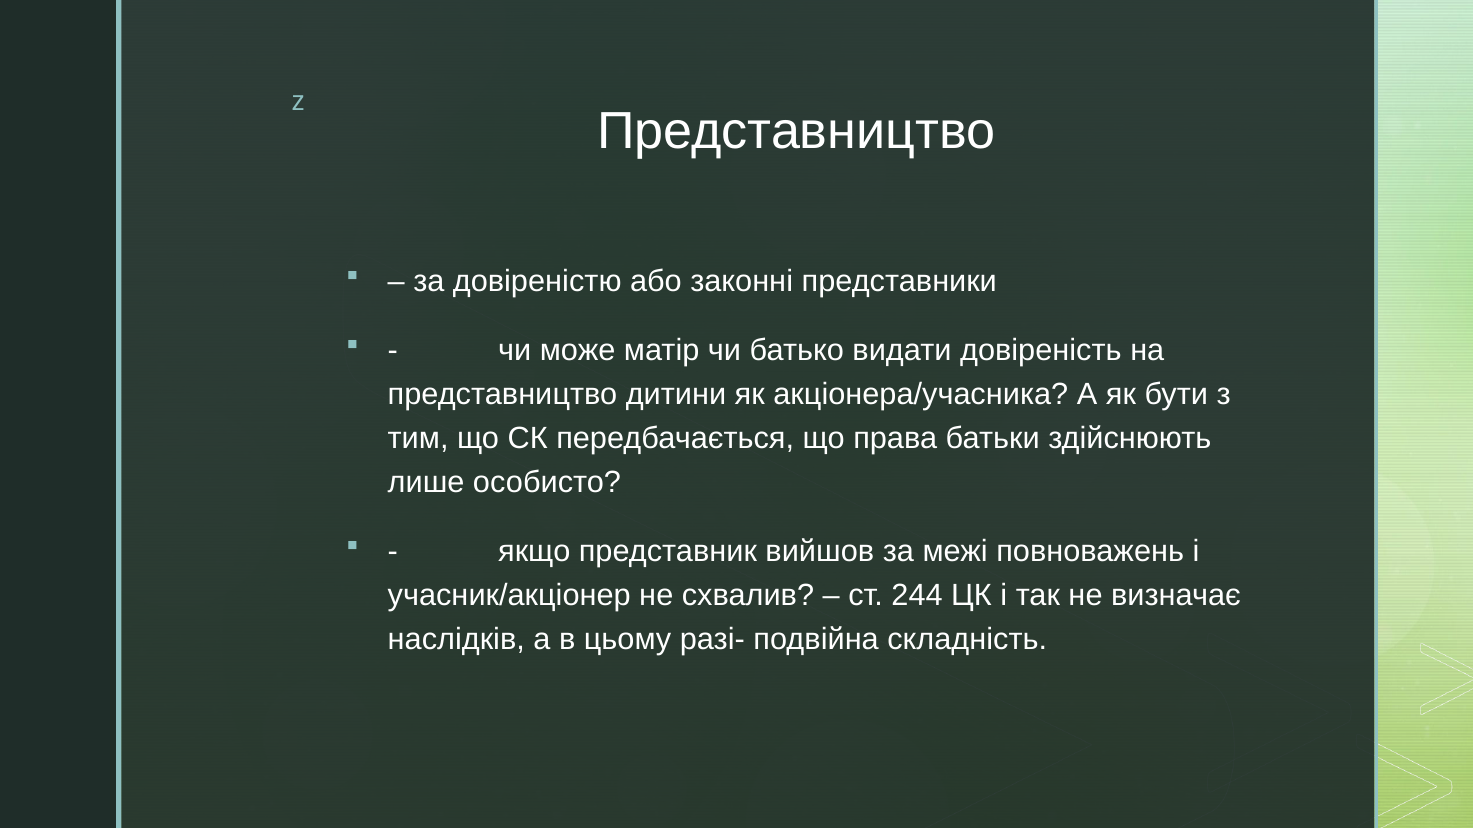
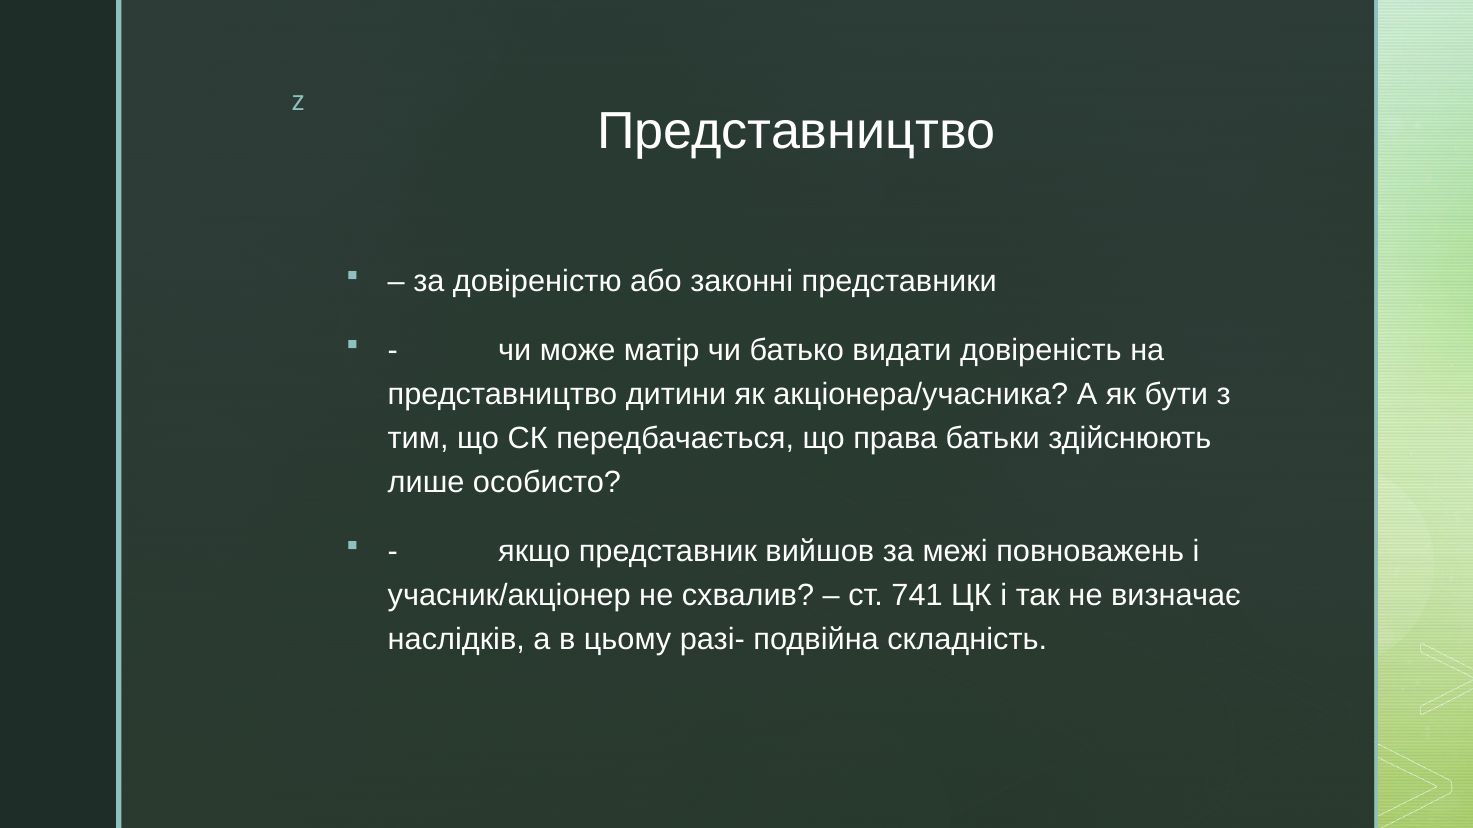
244: 244 -> 741 (917, 596)
